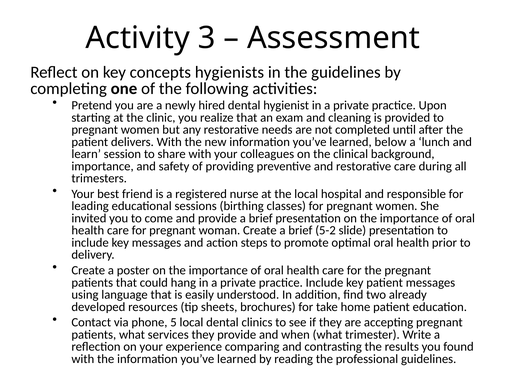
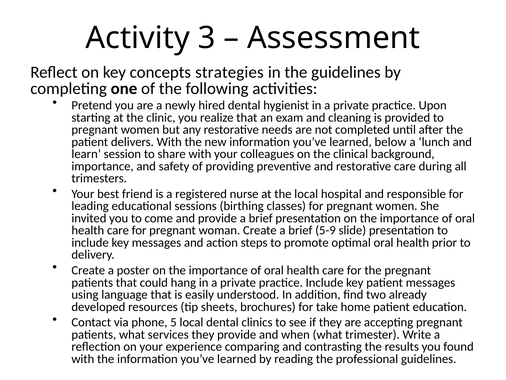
hygienists: hygienists -> strategies (229, 72)
5-2: 5-2 -> 5-9 (325, 230)
